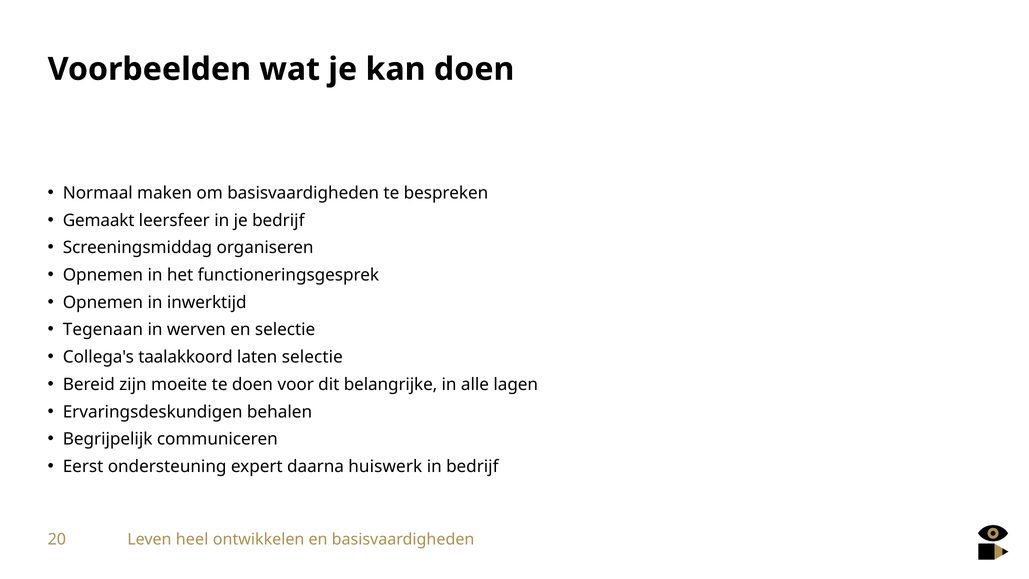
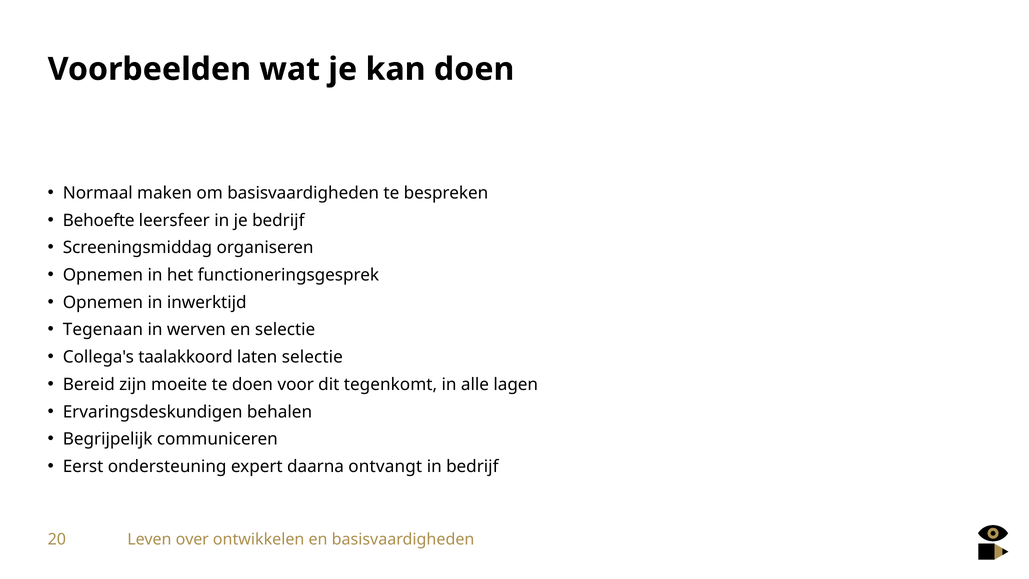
Gemaakt: Gemaakt -> Behoefte (99, 220)
belangrijke: belangrijke -> tegenkomt (390, 384)
huiswerk: huiswerk -> ontvangt (385, 466)
heel: heel -> over (192, 539)
